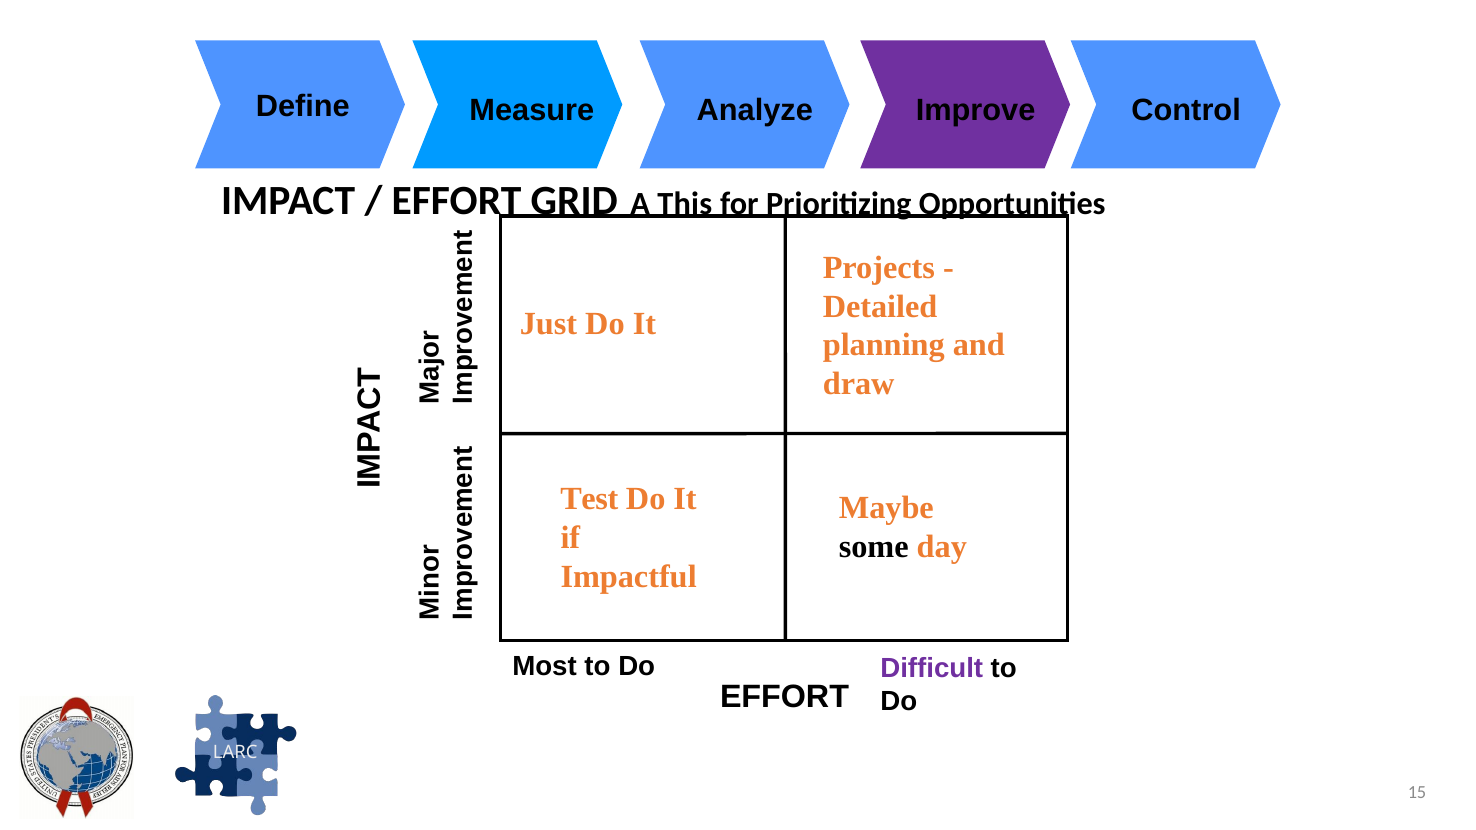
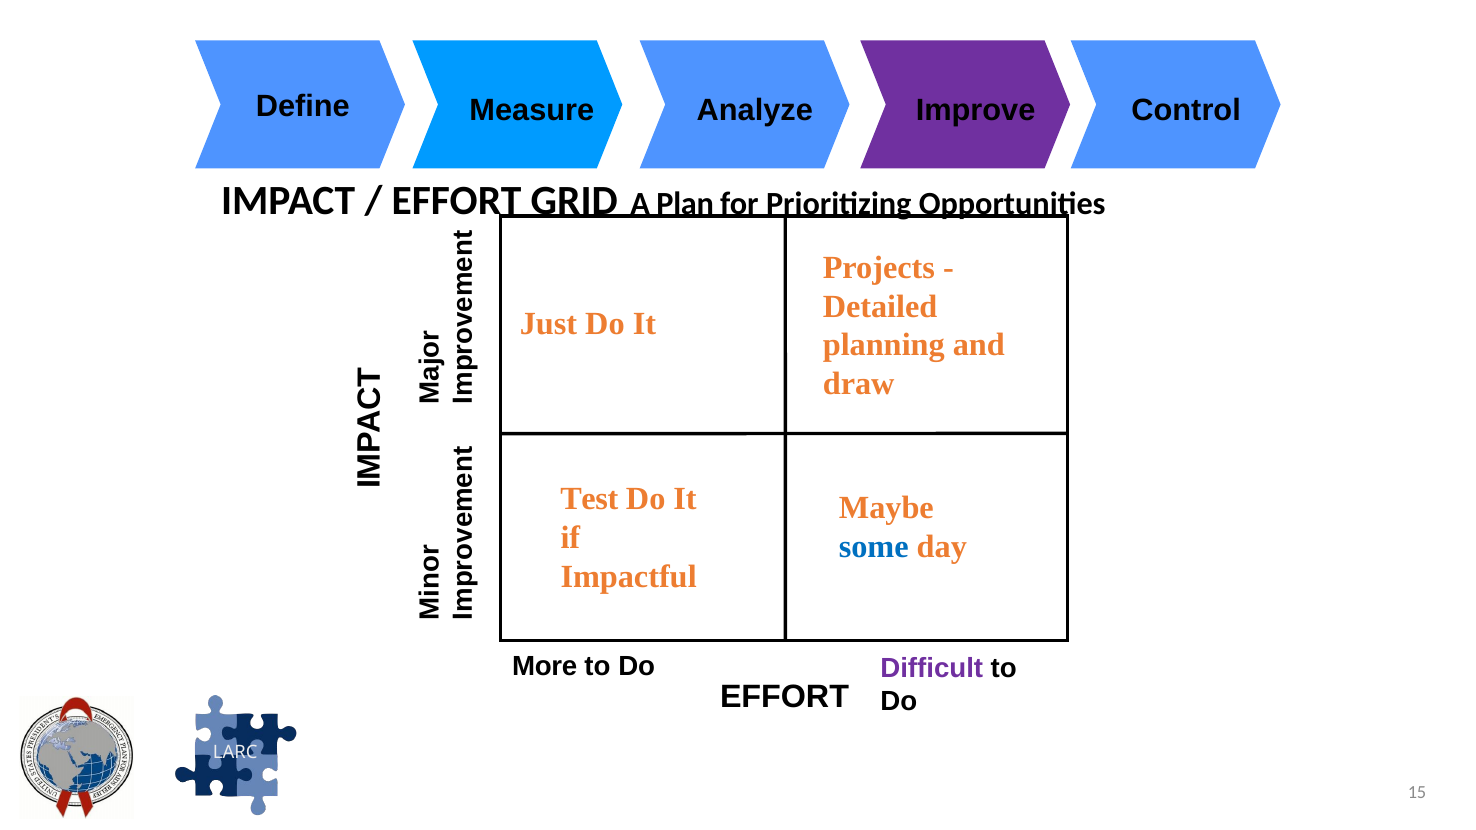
This: This -> Plan (685, 204)
some colour: black -> blue (874, 547)
Most: Most -> More (545, 667)
